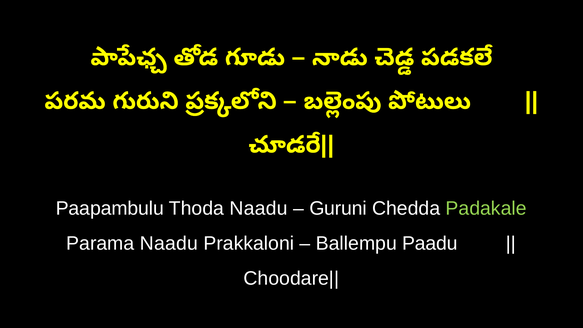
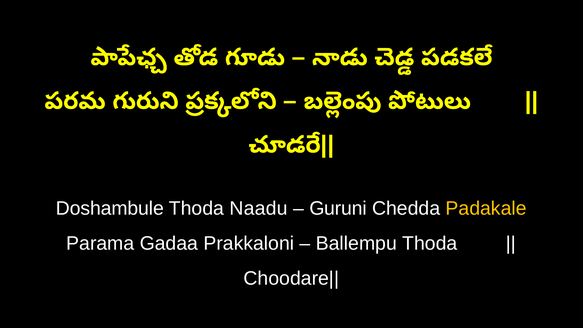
Paapambulu: Paapambulu -> Doshambule (110, 208)
Padakale colour: light green -> yellow (486, 208)
Parama Naadu: Naadu -> Gadaa (169, 243)
Ballempu Paadu: Paadu -> Thoda (430, 243)
